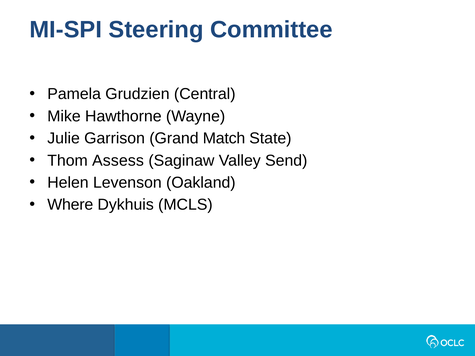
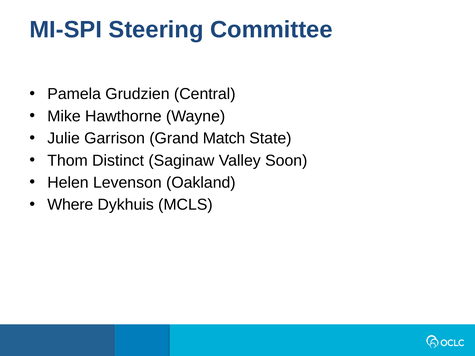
Assess: Assess -> Distinct (118, 161)
Send: Send -> Soon (286, 161)
